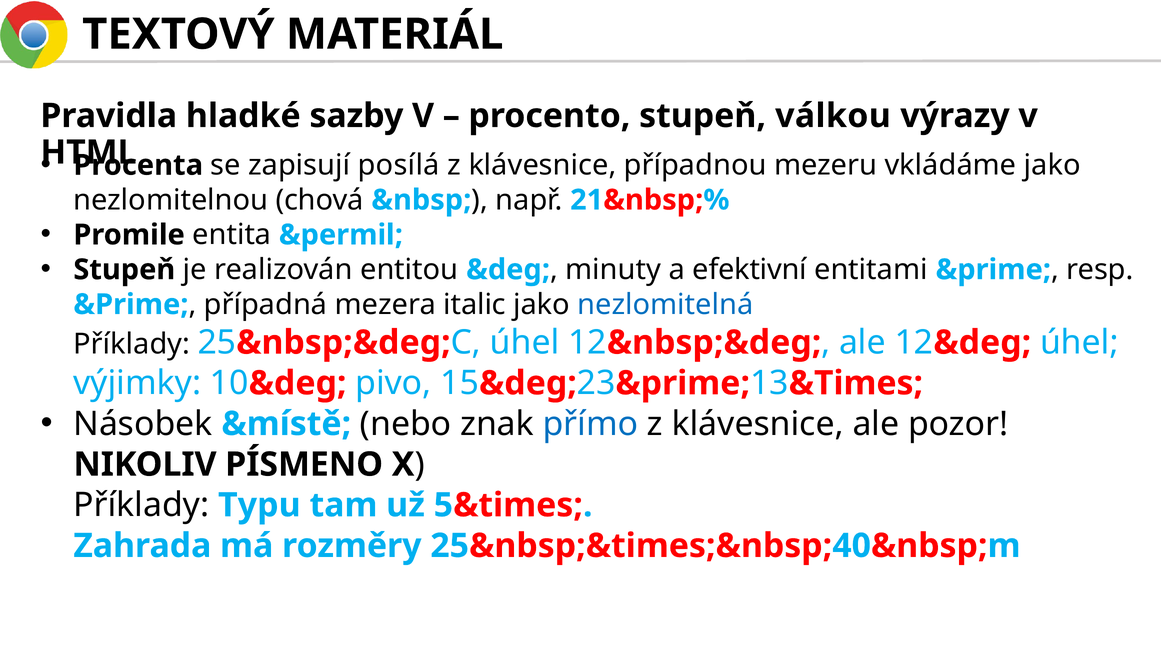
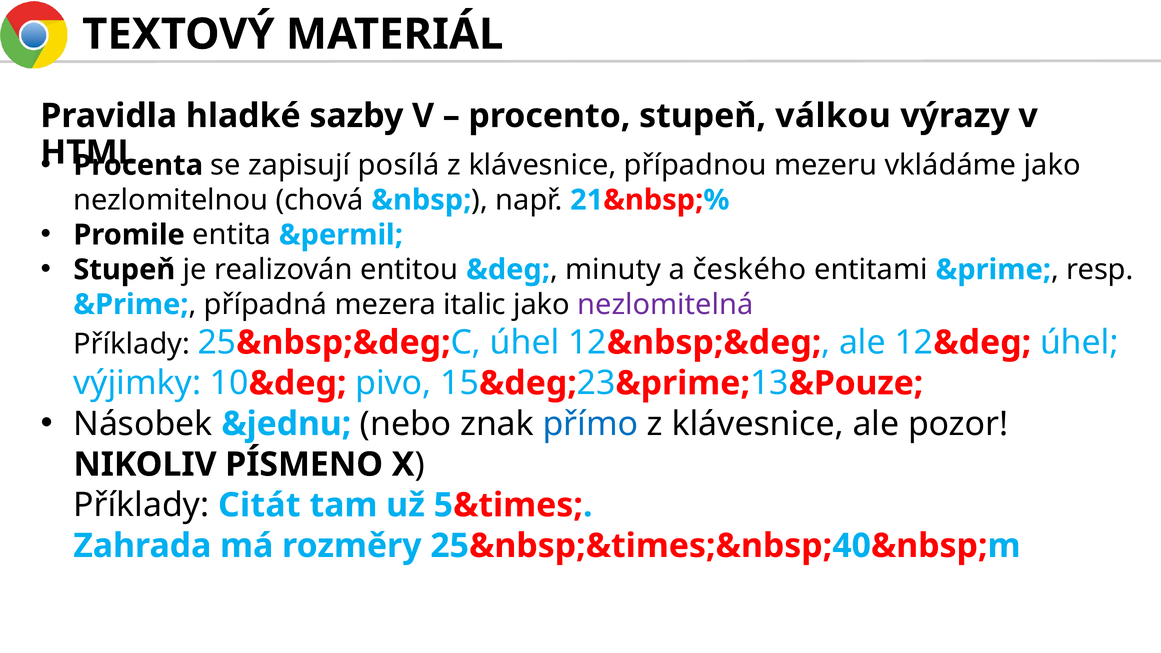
efektivní: efektivní -> českého (749, 270)
nezlomitelná colour: blue -> purple (665, 305)
&Times: &Times -> &Pouze (856, 383)
&místě: &místě -> &jednu (286, 424)
Typu: Typu -> Citát (259, 505)
